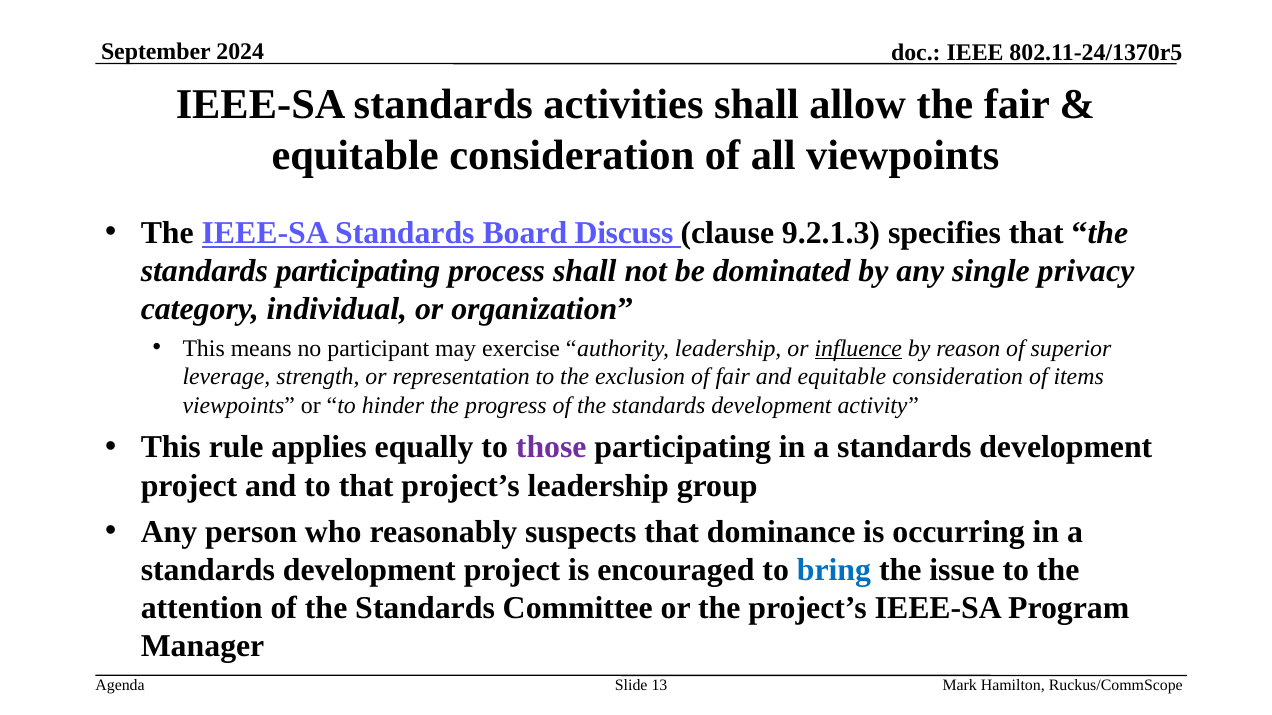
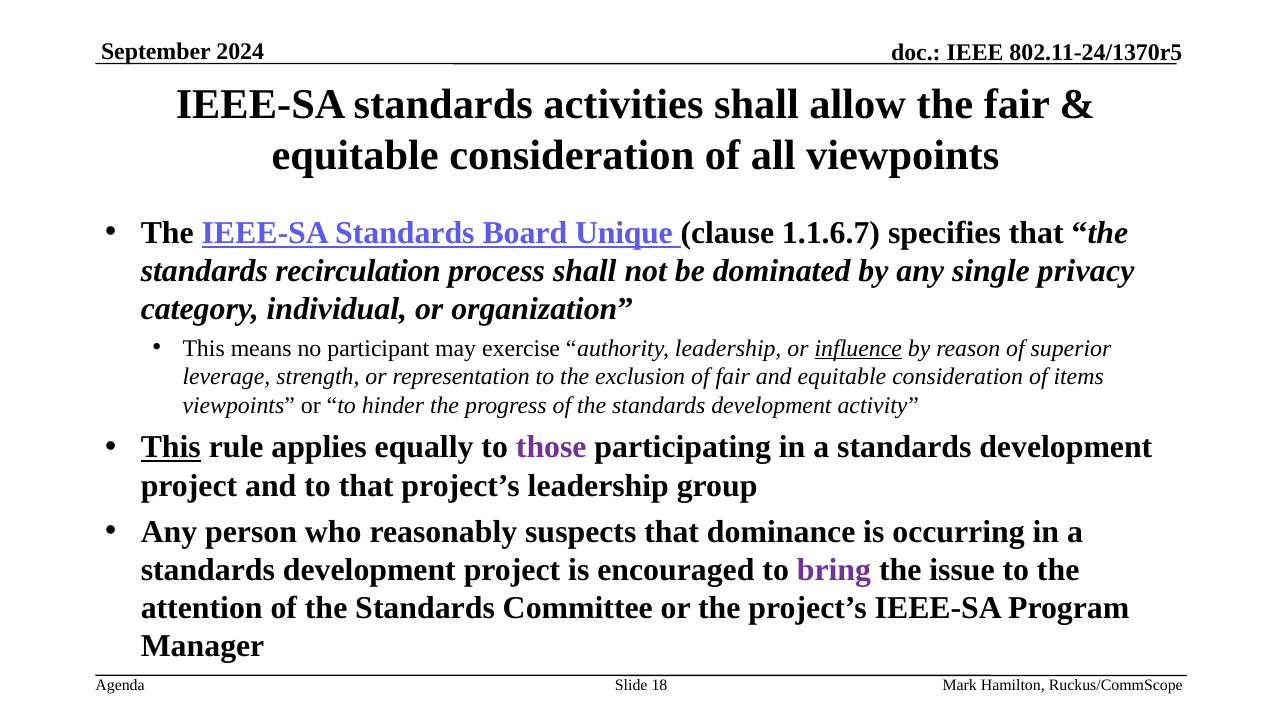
Discuss: Discuss -> Unique (624, 233)
9.2.1.3: 9.2.1.3 -> 1.1.6.7 (831, 233)
standards participating: participating -> recirculation (358, 271)
This underline: none -> present (171, 448)
bring colour: blue -> purple (834, 570)
13: 13 -> 18 (659, 686)
